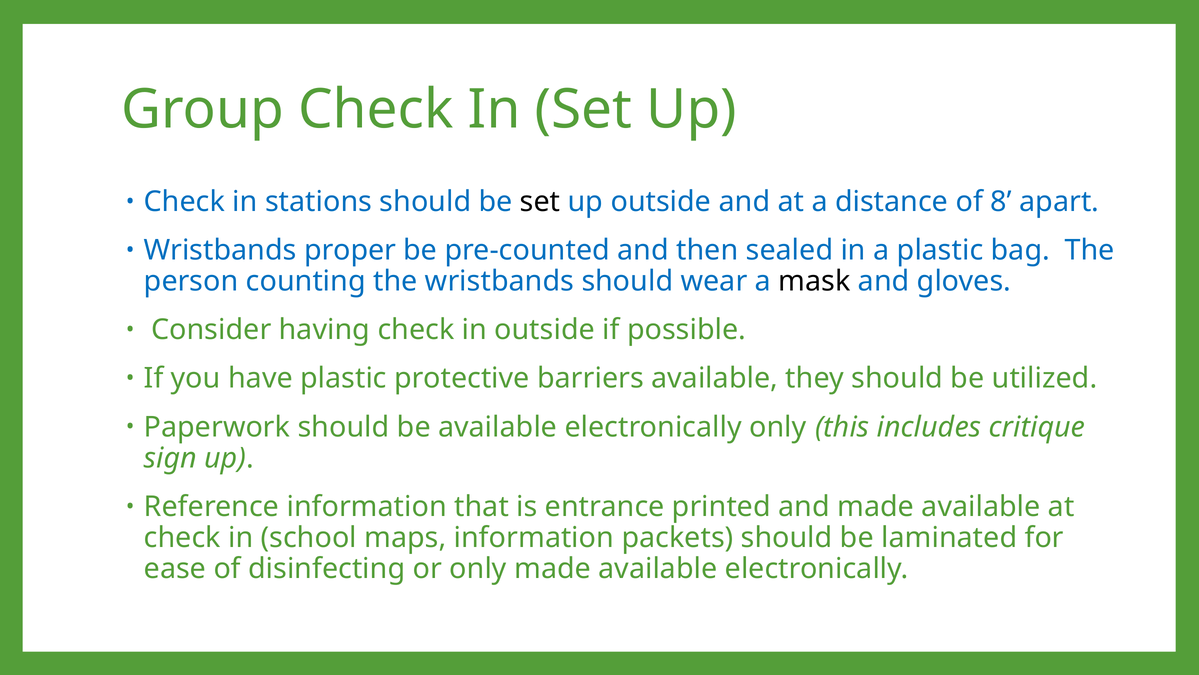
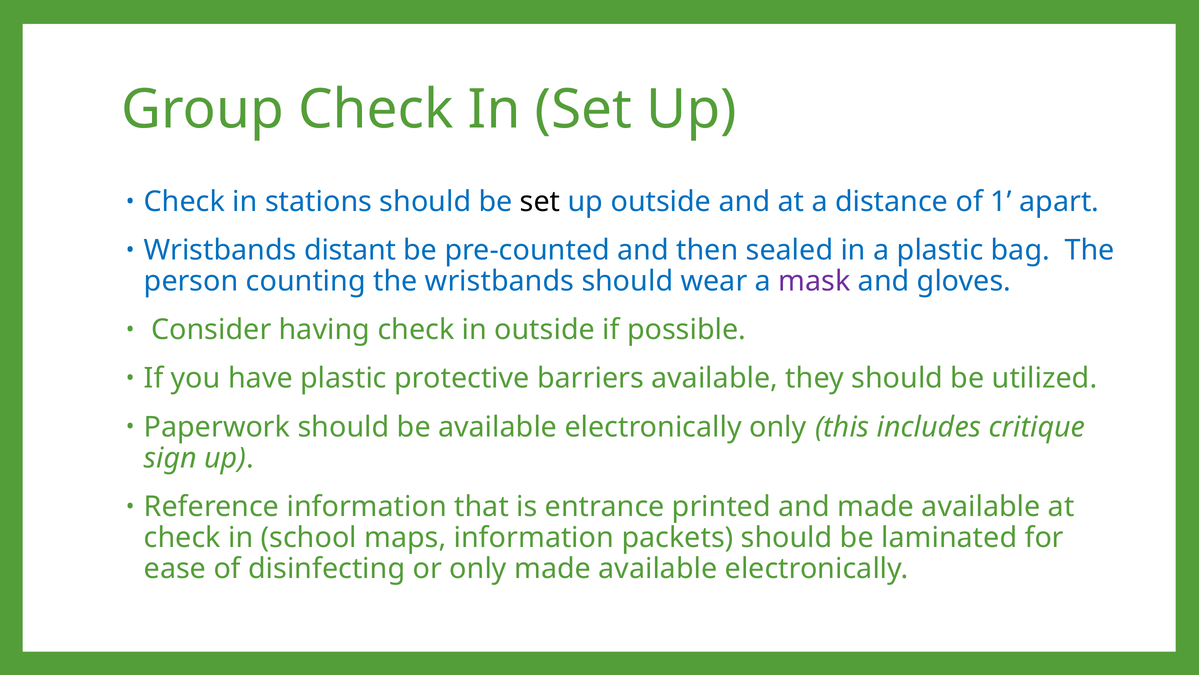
8: 8 -> 1 (1001, 202)
proper: proper -> distant (350, 250)
mask colour: black -> purple (814, 281)
